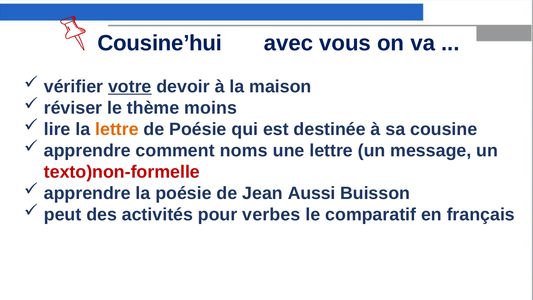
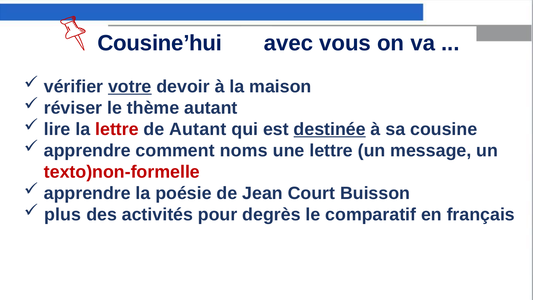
thème moins: moins -> autant (211, 108)
lettre colour: orange -> red (117, 129)
de Poésie: Poésie -> Autant (198, 129)
destinée underline: none -> present (330, 129)
Aussi: Aussi -> Court (311, 193)
peut: peut -> plus (63, 215)
verbes: verbes -> degrès (271, 215)
